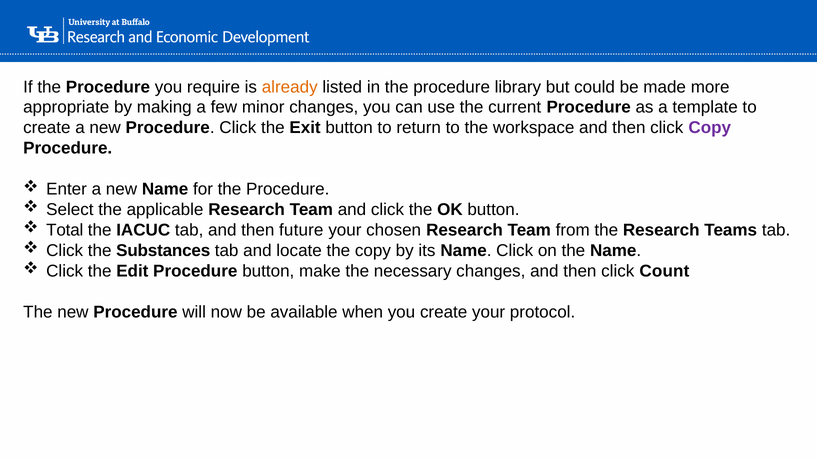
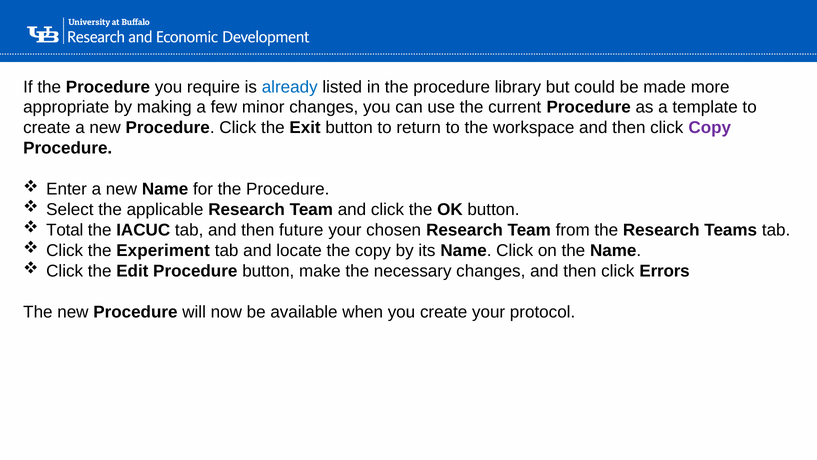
already colour: orange -> blue (290, 87)
Substances: Substances -> Experiment (163, 250)
Count: Count -> Errors (665, 271)
